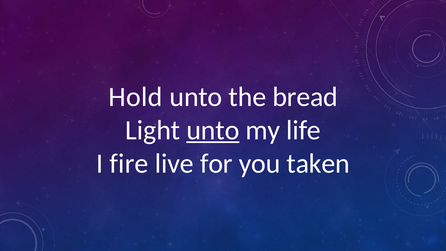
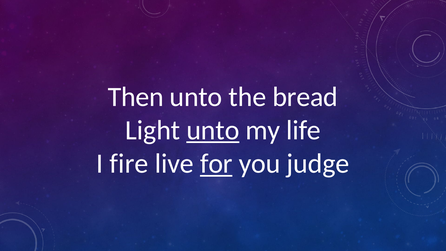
Hold: Hold -> Then (136, 97)
for underline: none -> present (216, 164)
taken: taken -> judge (318, 164)
